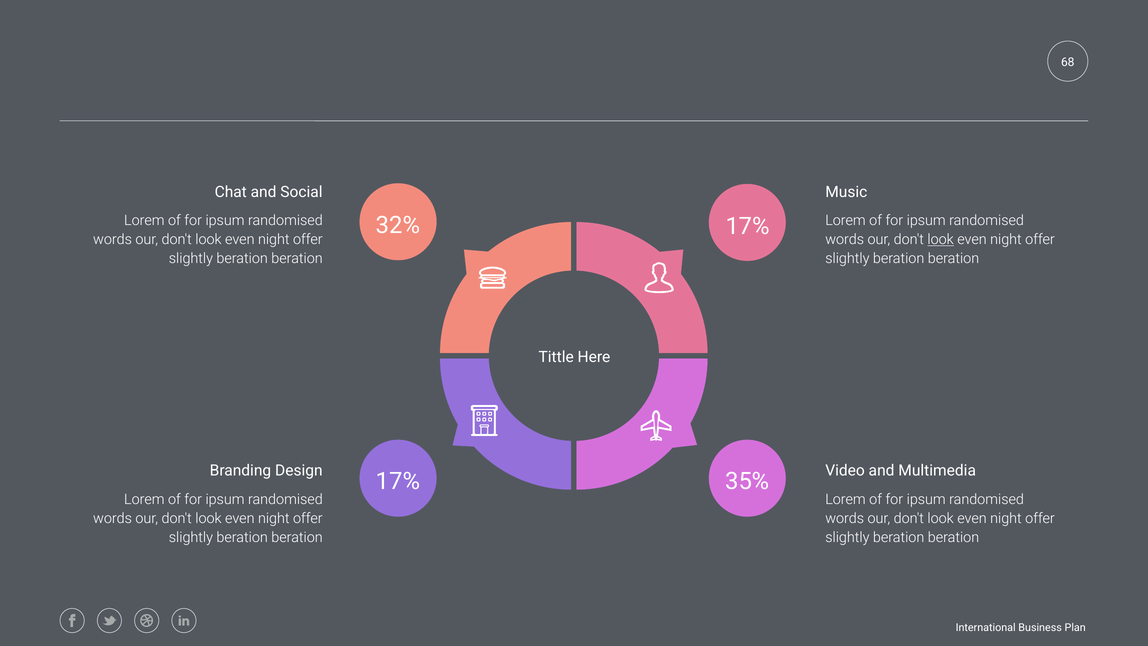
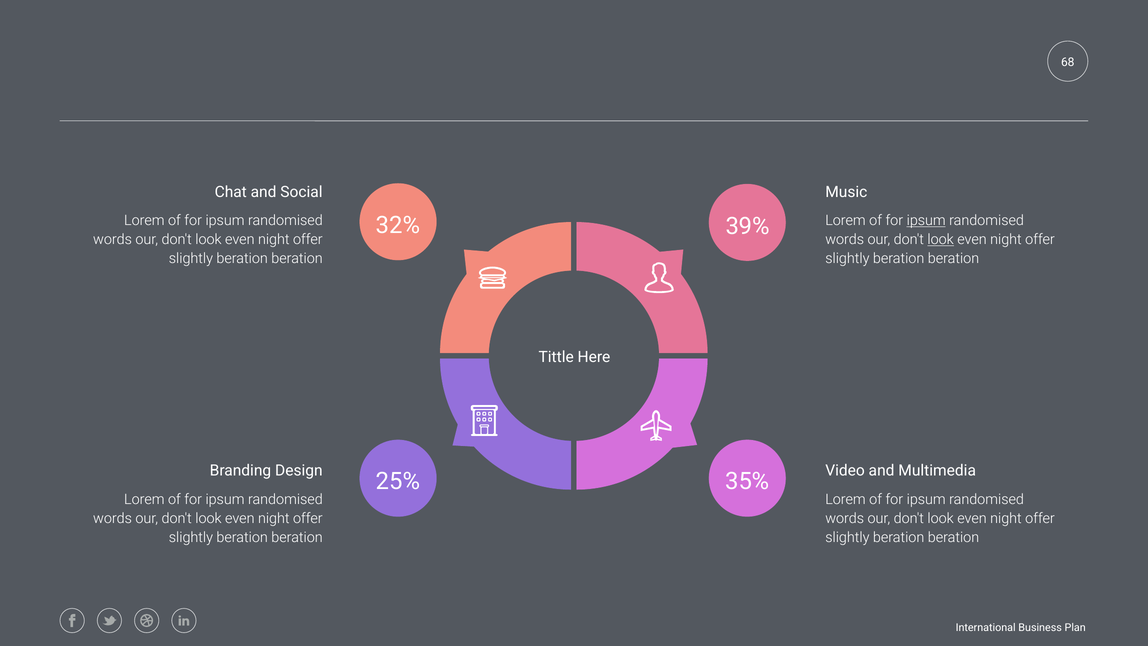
ipsum underline: none -> present (926, 221)
17%: 17% -> 39% (748, 226)
17%: 17% -> 25% (398, 481)
